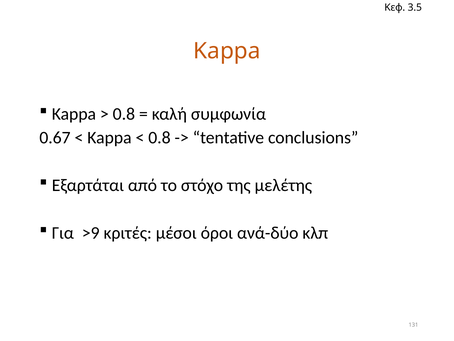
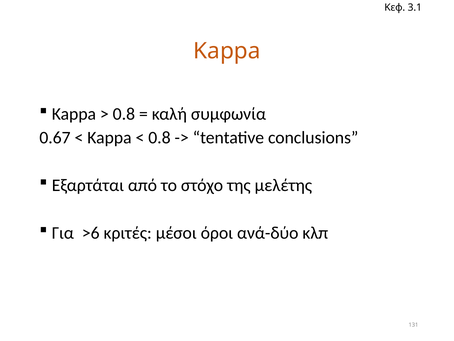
3.5: 3.5 -> 3.1 (415, 7)
>9: >9 -> >6 (91, 233)
